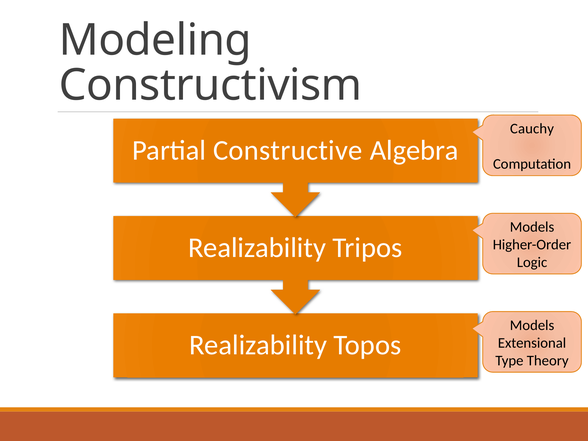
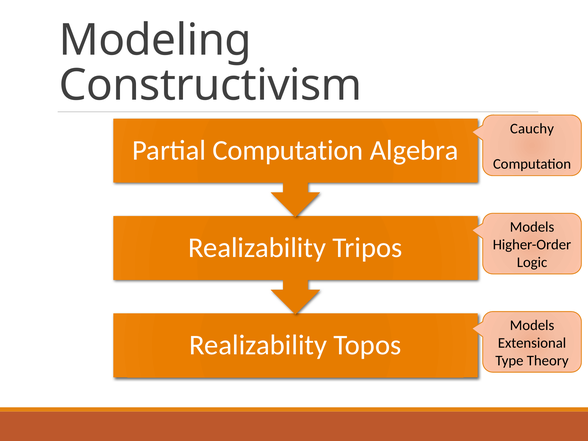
Partial Constructive: Constructive -> Computation (288, 150)
